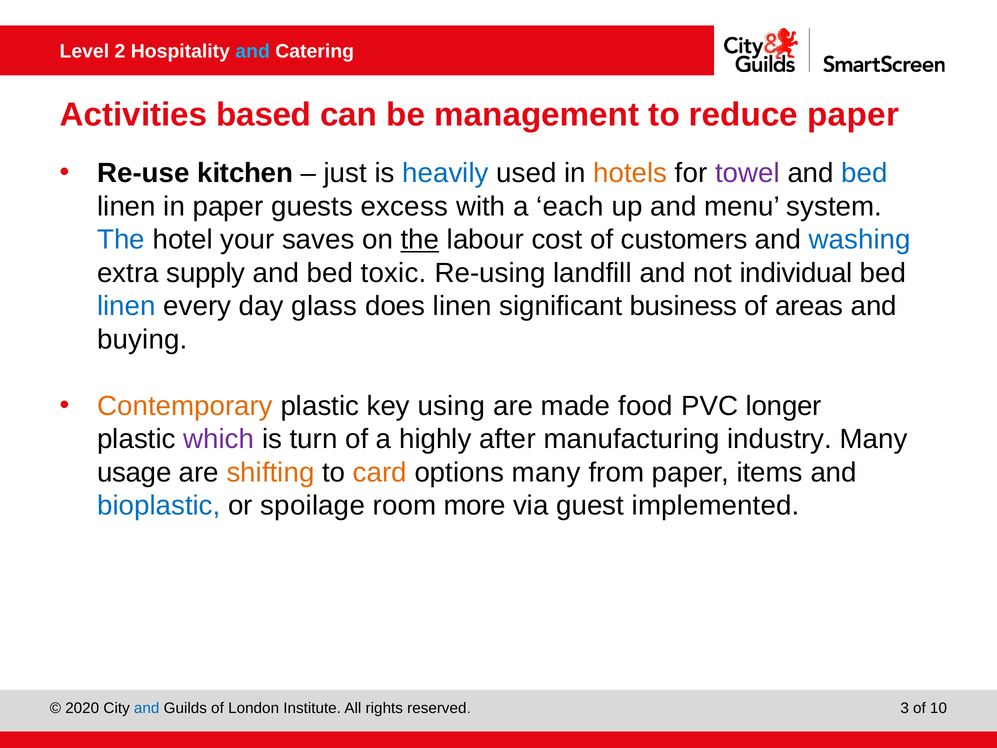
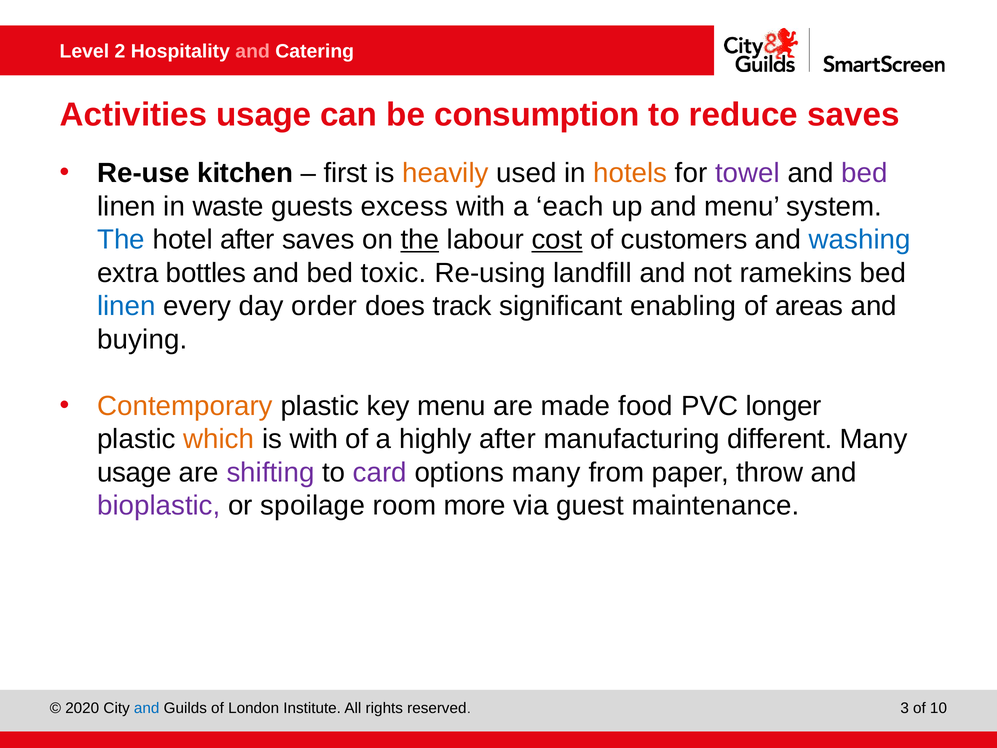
and colour: light blue -> pink (253, 52)
Activities based: based -> usage (264, 115)
management: management -> consumption (537, 115)
reduce paper: paper -> saves (853, 115)
just: just -> first (346, 173)
heavily colour: blue -> orange (445, 173)
bed colour: blue -> purple (865, 173)
in paper: paper -> waste (228, 206)
hotel your: your -> after (247, 240)
cost underline: none -> present (557, 240)
supply: supply -> bottles (206, 273)
individual: individual -> ramekins (796, 273)
glass: glass -> order (324, 306)
does linen: linen -> track (462, 306)
business: business -> enabling (683, 306)
key using: using -> menu (452, 406)
which colour: purple -> orange (219, 439)
is turn: turn -> with (314, 439)
industry: industry -> different (780, 439)
shifting colour: orange -> purple (270, 472)
card colour: orange -> purple (380, 472)
items: items -> throw (770, 472)
bioplastic colour: blue -> purple (159, 506)
implemented: implemented -> maintenance (716, 506)
